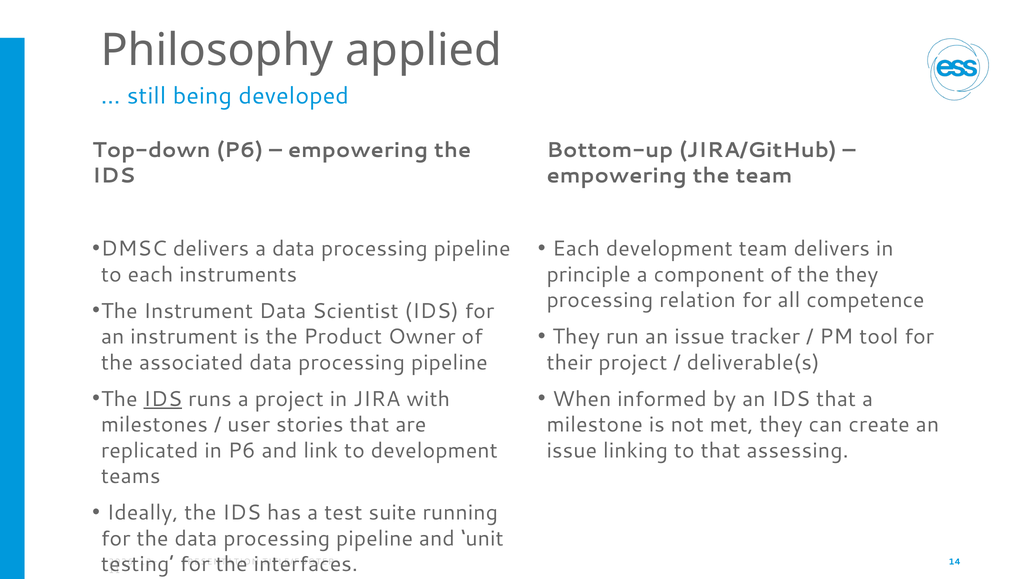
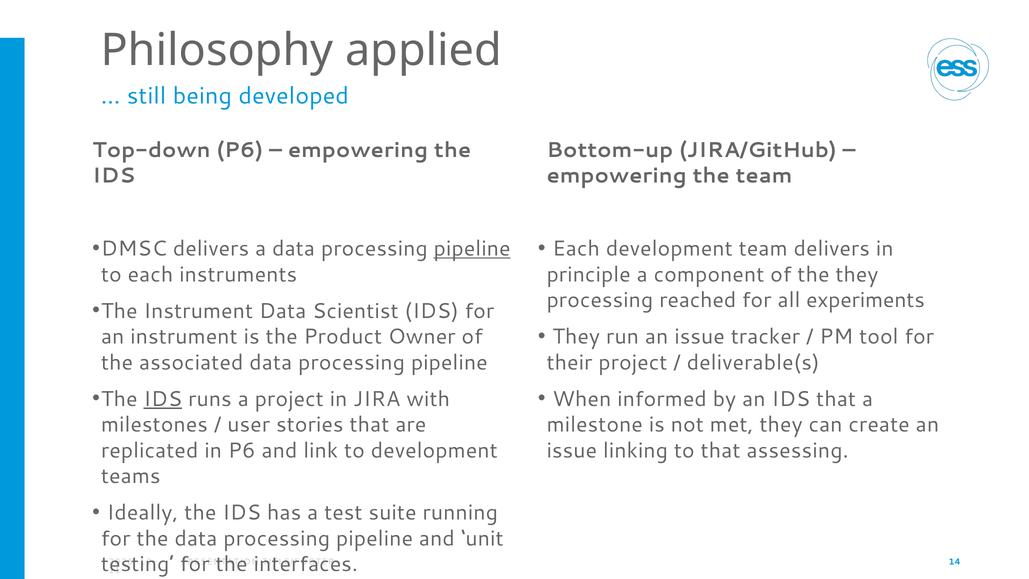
pipeline underline: none -> present (472, 249)
relation: relation -> reached (698, 300)
competence: competence -> experiments (865, 300)
